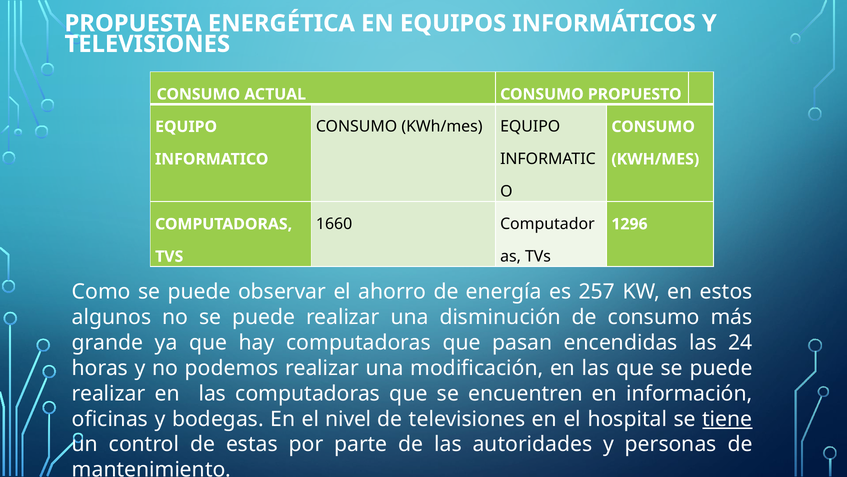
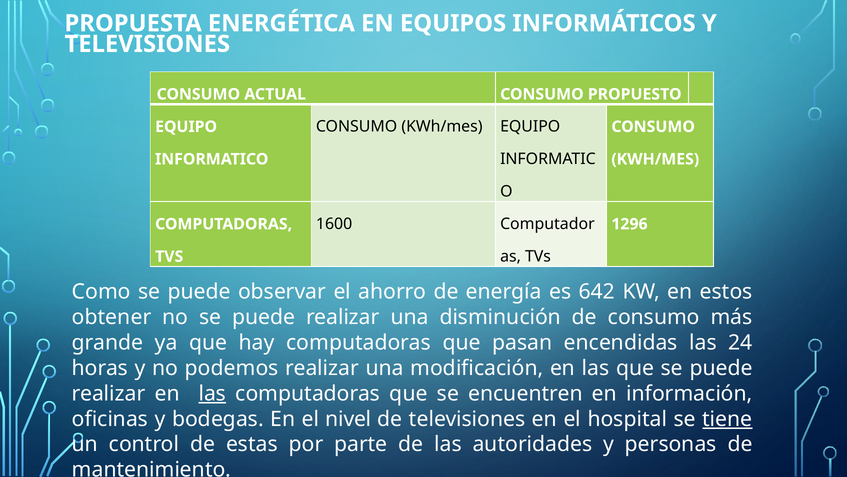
1660: 1660 -> 1600 (334, 224)
257: 257 -> 642 (597, 291)
algunos: algunos -> obtener (112, 317)
las underline: none -> present (212, 393)
